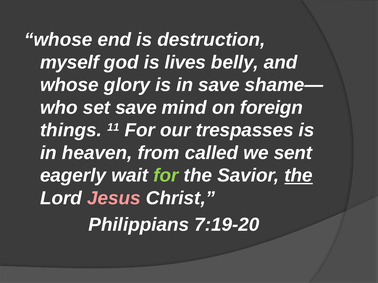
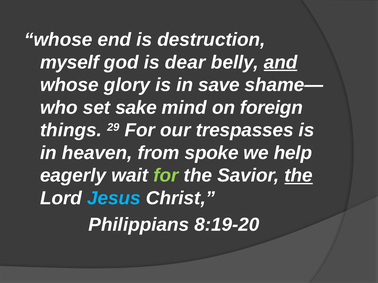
lives: lives -> dear (185, 62)
and underline: none -> present (281, 62)
set save: save -> sake (136, 108)
11: 11 -> 29 (113, 127)
called: called -> spoke (212, 153)
sent: sent -> help (293, 153)
Jesus colour: pink -> light blue (114, 198)
7:19-20: 7:19-20 -> 8:19-20 (227, 225)
